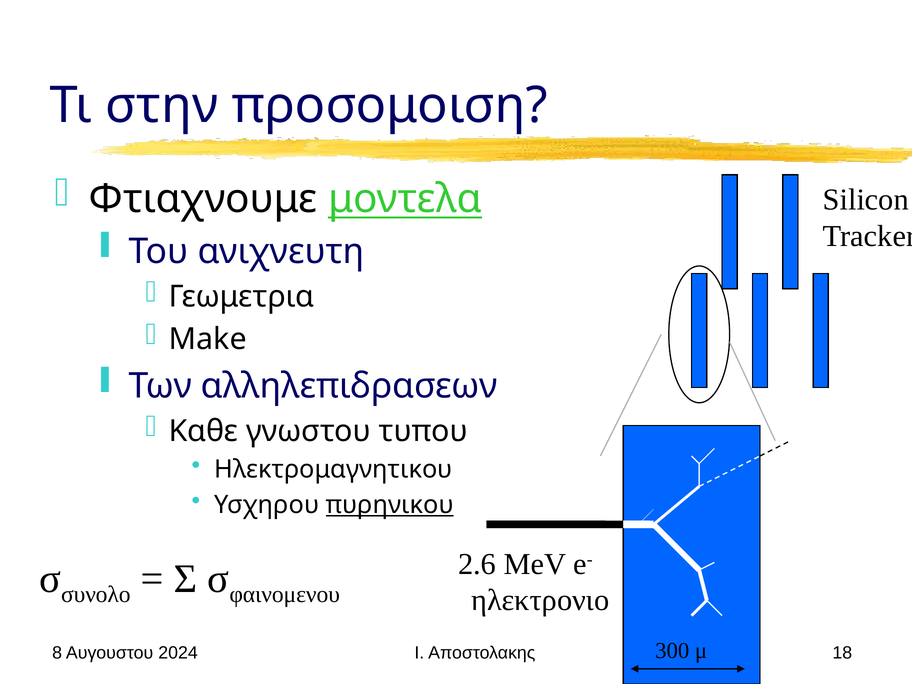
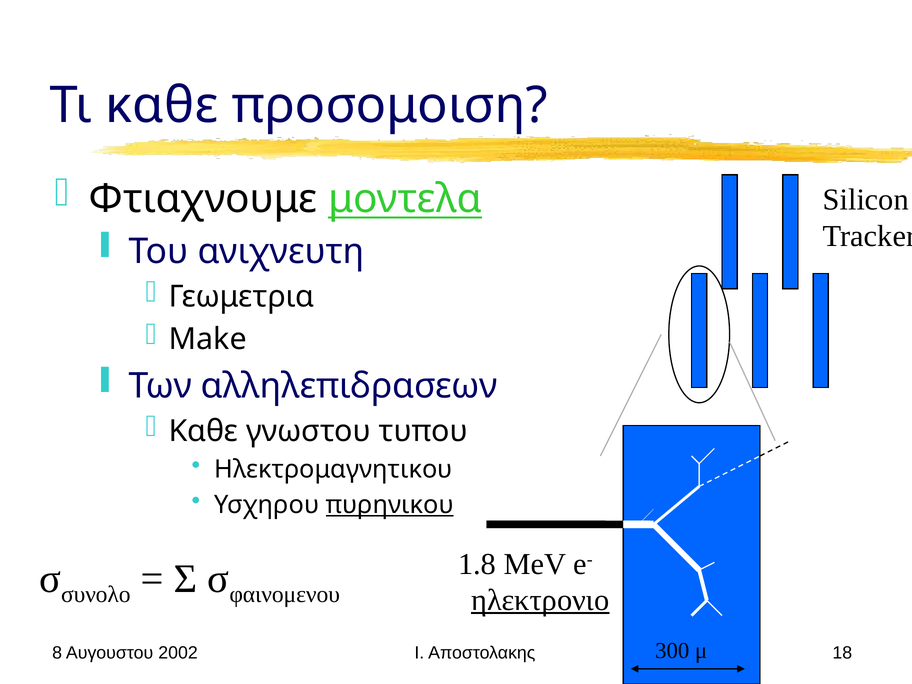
Τι στην: στην -> καθε (162, 105)
2.6: 2.6 -> 1.8 (477, 564)
ηλεκτρονιο underline: none -> present (540, 600)
2024: 2024 -> 2002 (178, 653)
